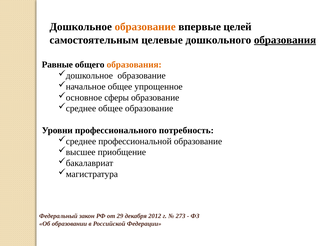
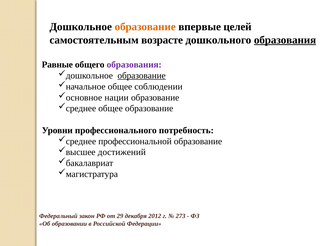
целевые: целевые -> возрасте (162, 40)
образования colour: orange -> purple (134, 65)
образование underline: none -> present (142, 76)
упрощенное: упрощенное -> соблюдении (159, 87)
сферы: сферы -> нации (117, 98)
приобщение: приобщение -> достижений (122, 153)
